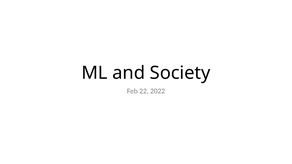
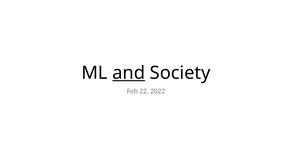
and underline: none -> present (129, 73)
